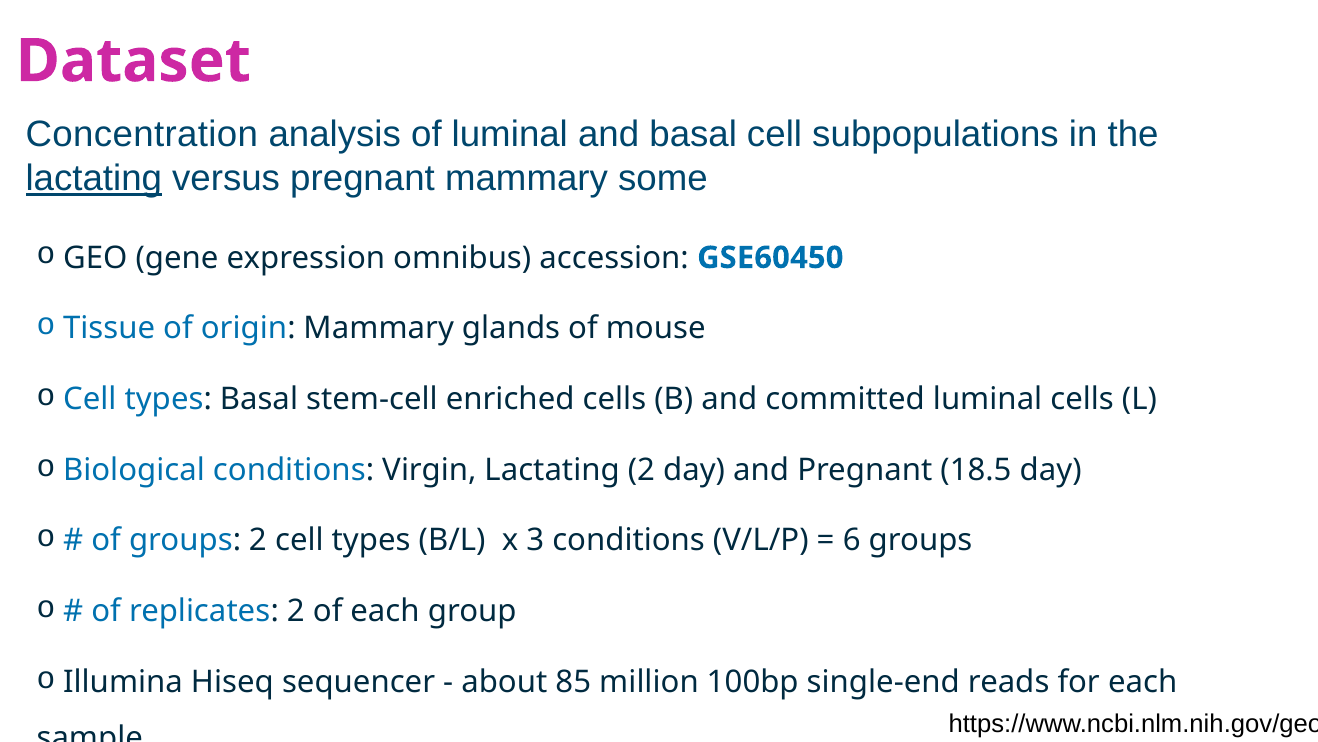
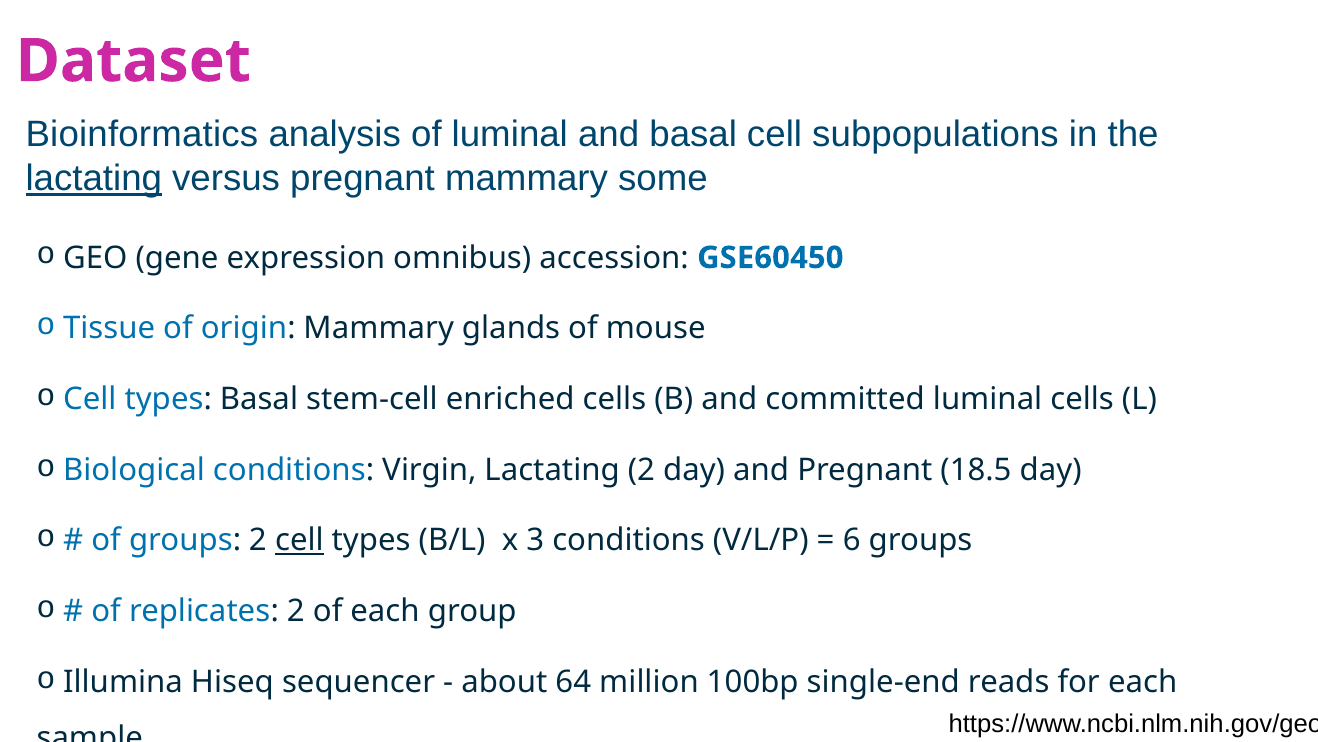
Concentration: Concentration -> Bioinformatics (142, 135)
cell underline: none -> present (299, 540)
85: 85 -> 64 (573, 682)
